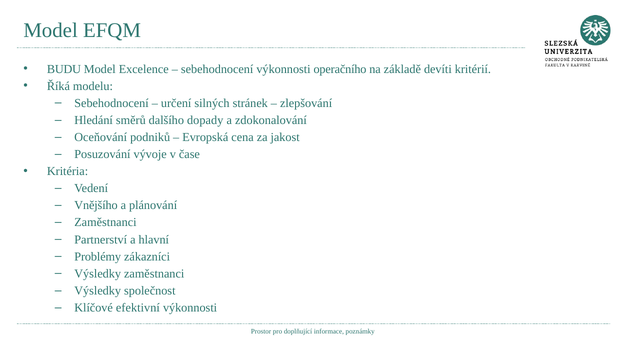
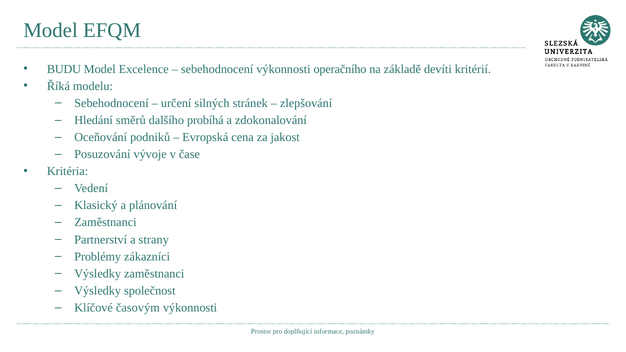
dopady: dopady -> probíhá (205, 120)
Vnějšího: Vnějšího -> Klasický (96, 205)
hlavní: hlavní -> strany (154, 240)
efektivní: efektivní -> časovým (138, 308)
